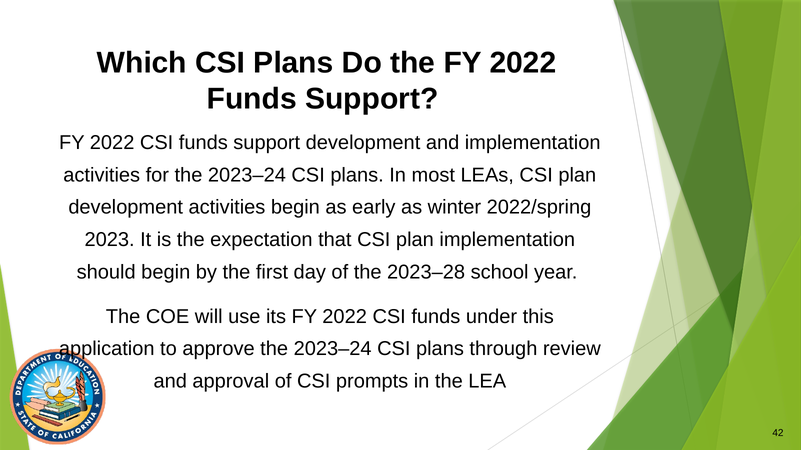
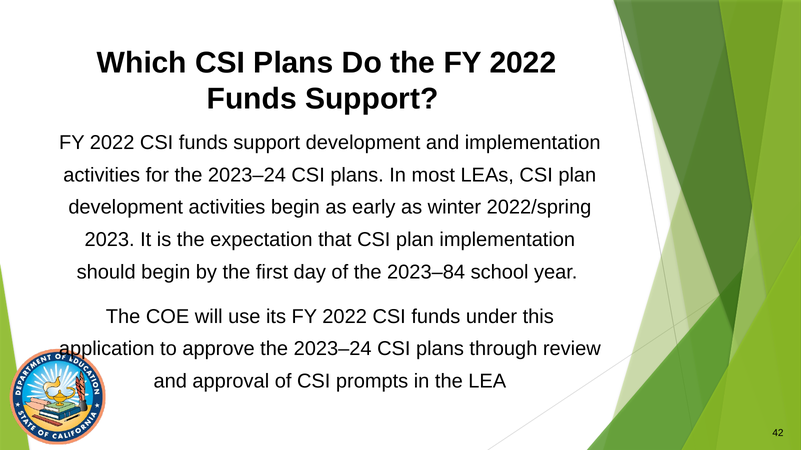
2023–28: 2023–28 -> 2023–84 (426, 272)
